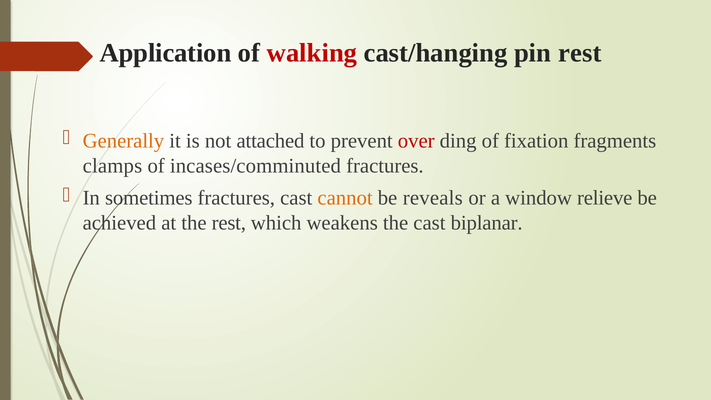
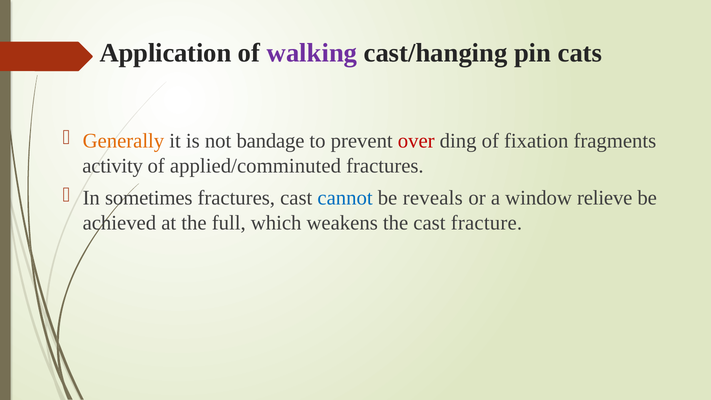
walking colour: red -> purple (312, 53)
pin rest: rest -> cats (580, 53)
attached: attached -> bandage (270, 141)
clamps: clamps -> activity (113, 166)
incases/comminuted: incases/comminuted -> applied/comminuted (255, 166)
cannot colour: orange -> blue (345, 198)
the rest: rest -> full (229, 223)
biplanar: biplanar -> fracture (486, 223)
